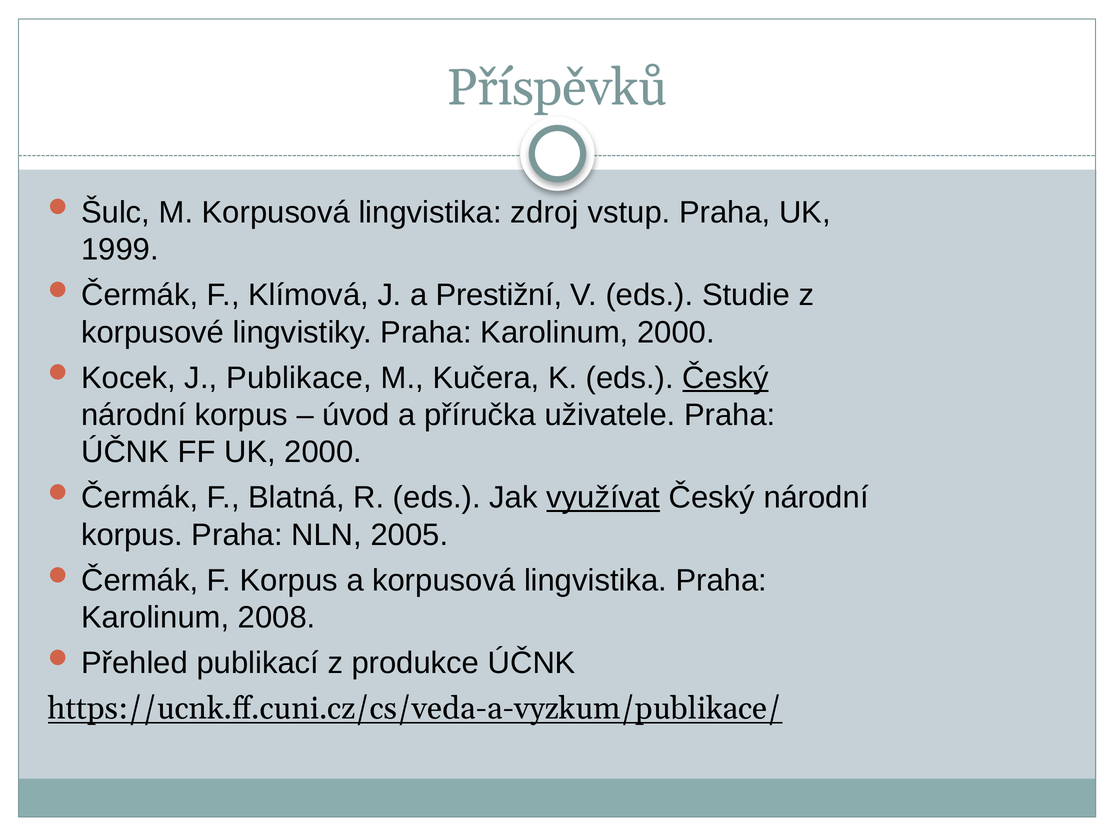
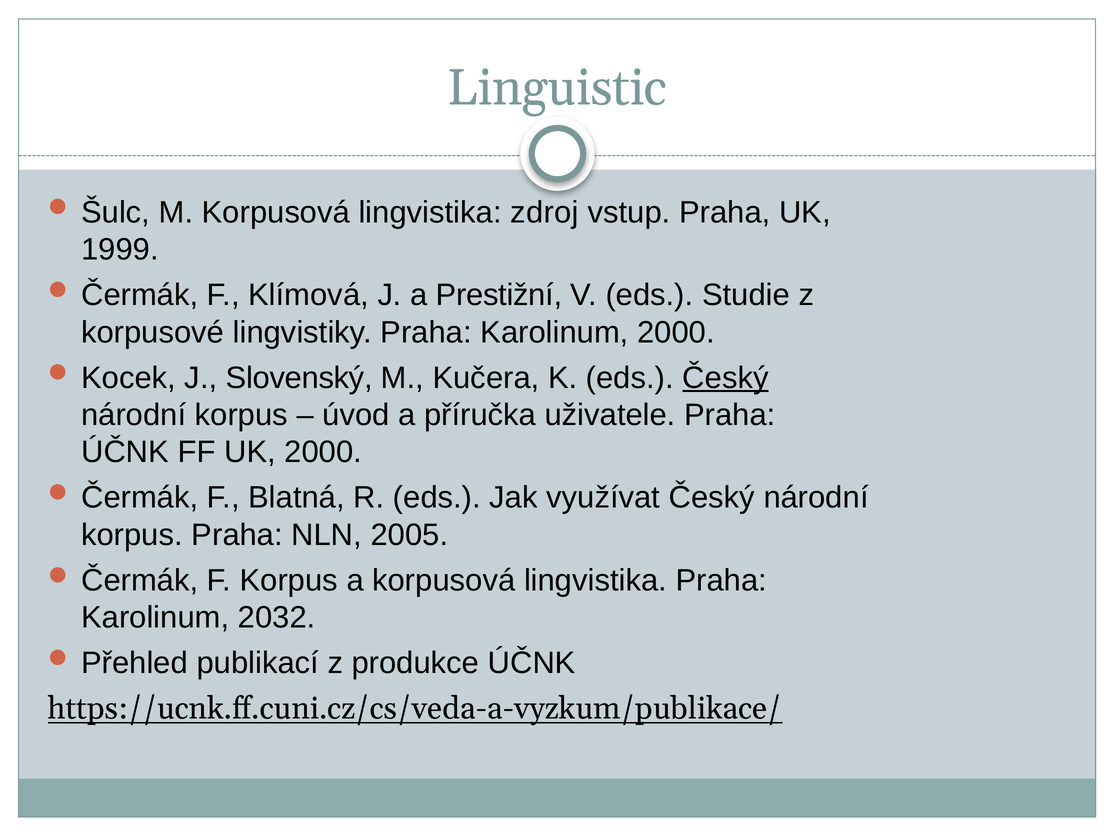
Příspěvků: Příspěvků -> Linguistic (557, 88)
Publikace: Publikace -> Slovenský (299, 378)
využívat underline: present -> none (603, 498)
2008: 2008 -> 2032 (277, 618)
